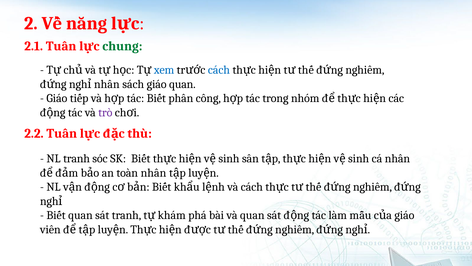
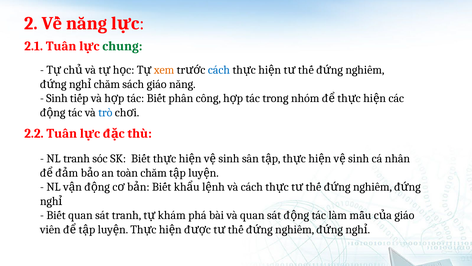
xem colour: blue -> orange (164, 70)
nhân: nhân -> chăm (107, 84)
giáo quan: quan -> năng (182, 84)
Giáo: Giáo -> Sinh (57, 98)
trò colour: purple -> blue (105, 112)
toàn nhân: nhân -> chăm (154, 173)
